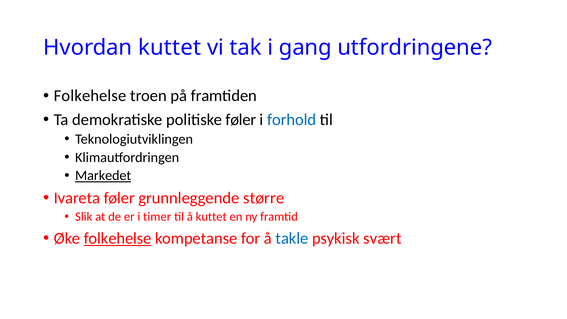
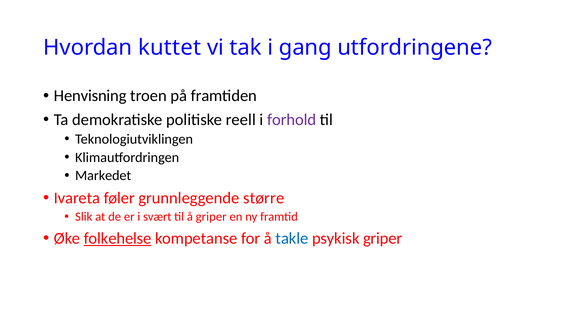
Folkehelse: Folkehelse -> Henvisning (90, 96)
politiske føler: føler -> reell (241, 120)
forhold colour: blue -> purple (292, 120)
Markedet underline: present -> none (103, 176)
timer: timer -> svært (157, 217)
å kuttet: kuttet -> griper (211, 217)
psykisk svært: svært -> griper (383, 238)
